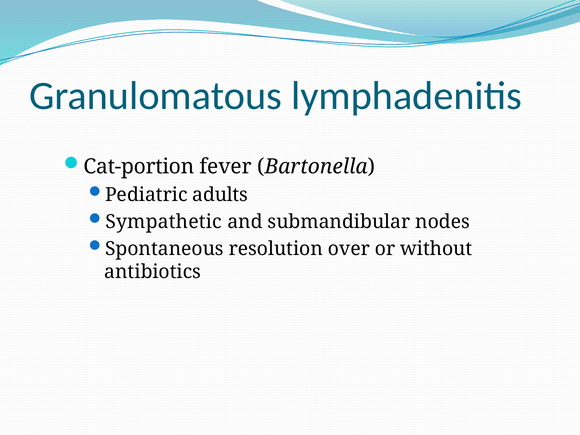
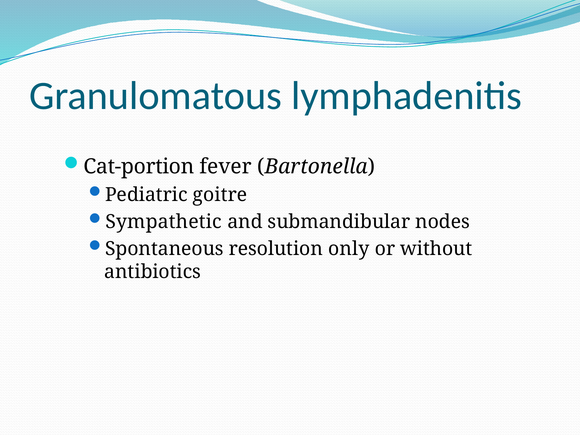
adults: adults -> goitre (220, 195)
over: over -> only (349, 249)
